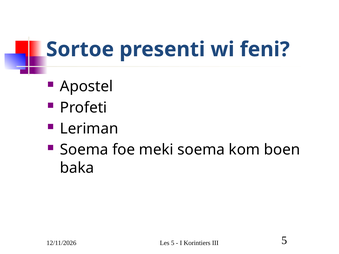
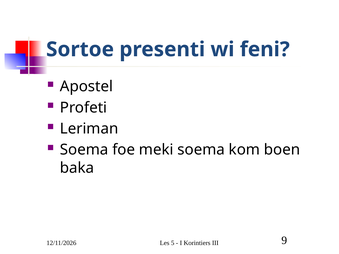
III 5: 5 -> 9 (284, 241)
